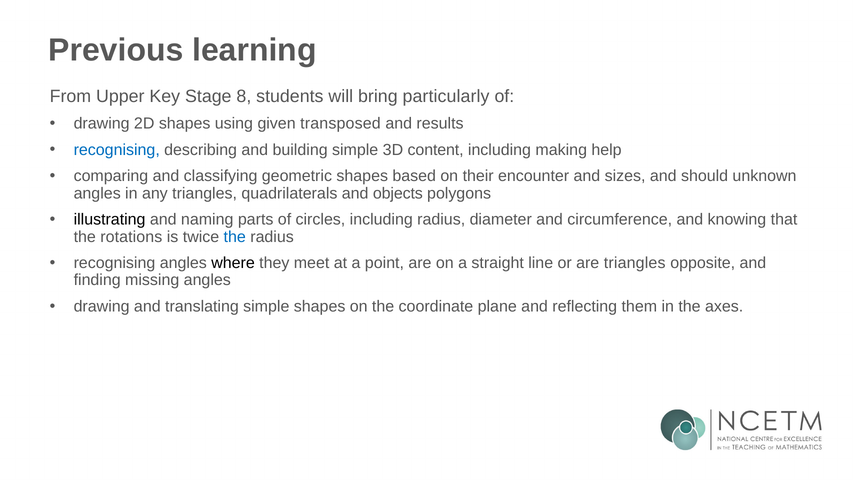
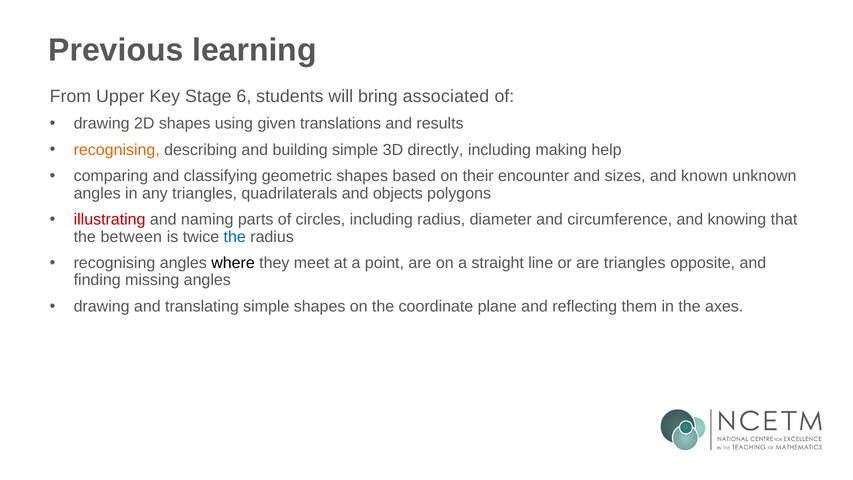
8: 8 -> 6 (244, 96)
particularly: particularly -> associated (446, 96)
transposed: transposed -> translations (341, 124)
recognising colour: blue -> orange (117, 150)
content: content -> directly (436, 150)
should: should -> known (704, 176)
illustrating colour: black -> red (110, 219)
rotations: rotations -> between (131, 237)
